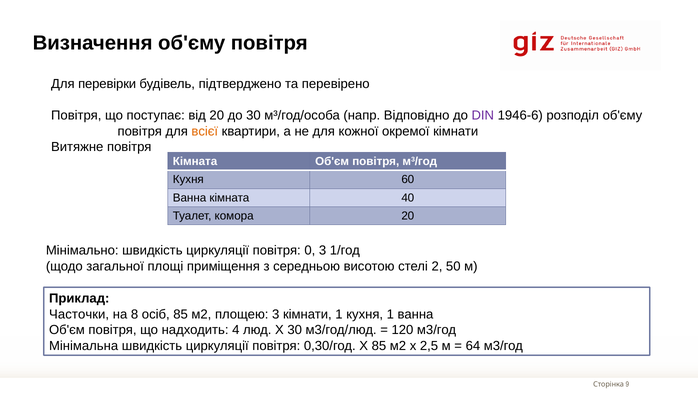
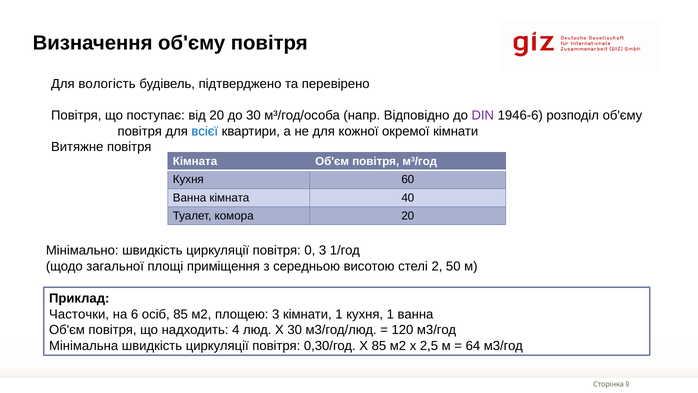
перевірки: перевірки -> вологість (107, 84)
всієї colour: orange -> blue (205, 131)
8: 8 -> 6 (135, 314)
